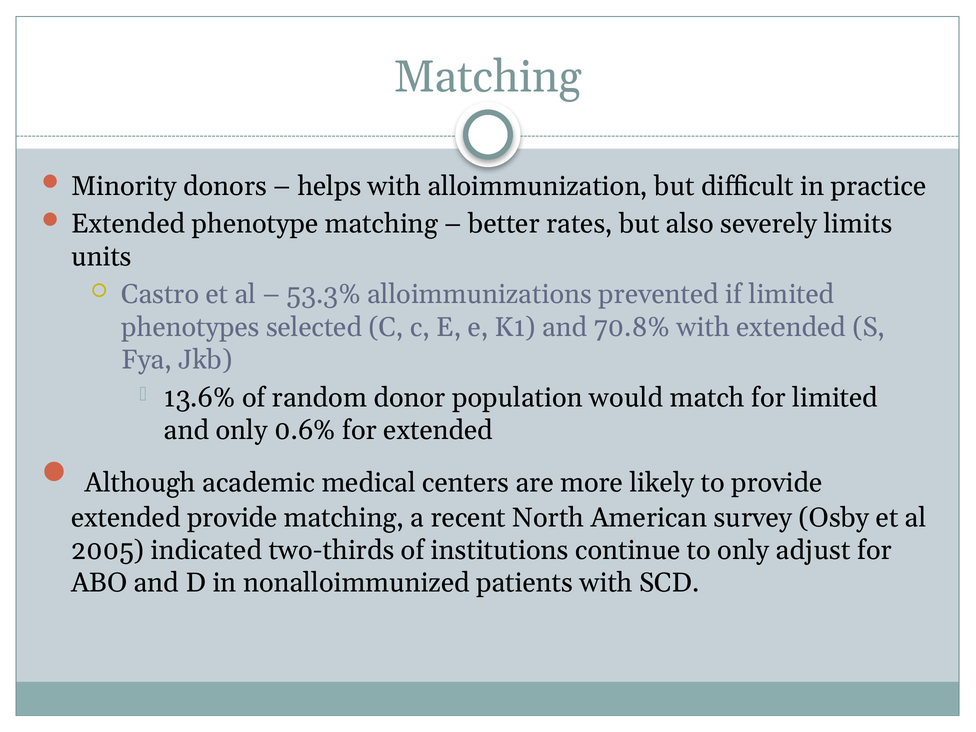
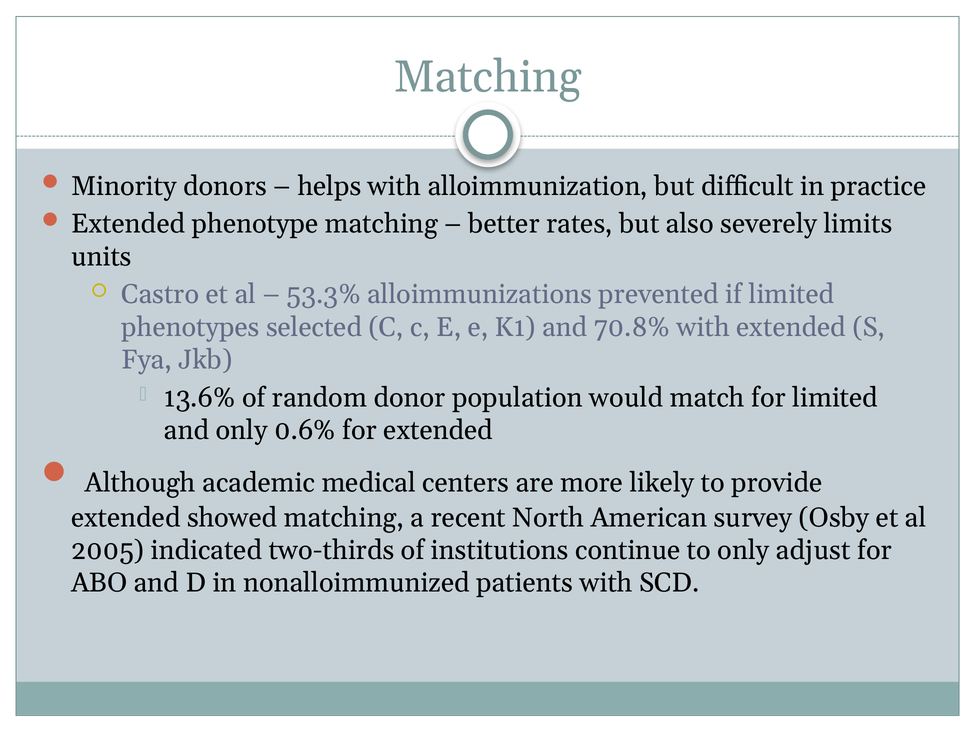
extended provide: provide -> showed (232, 518)
